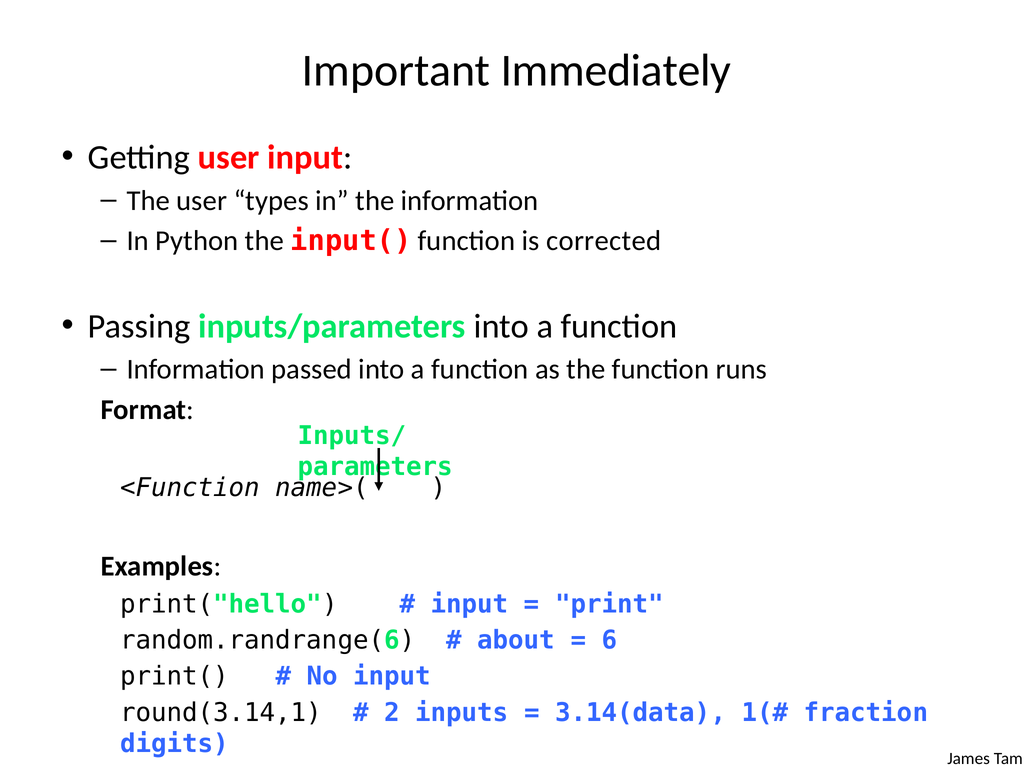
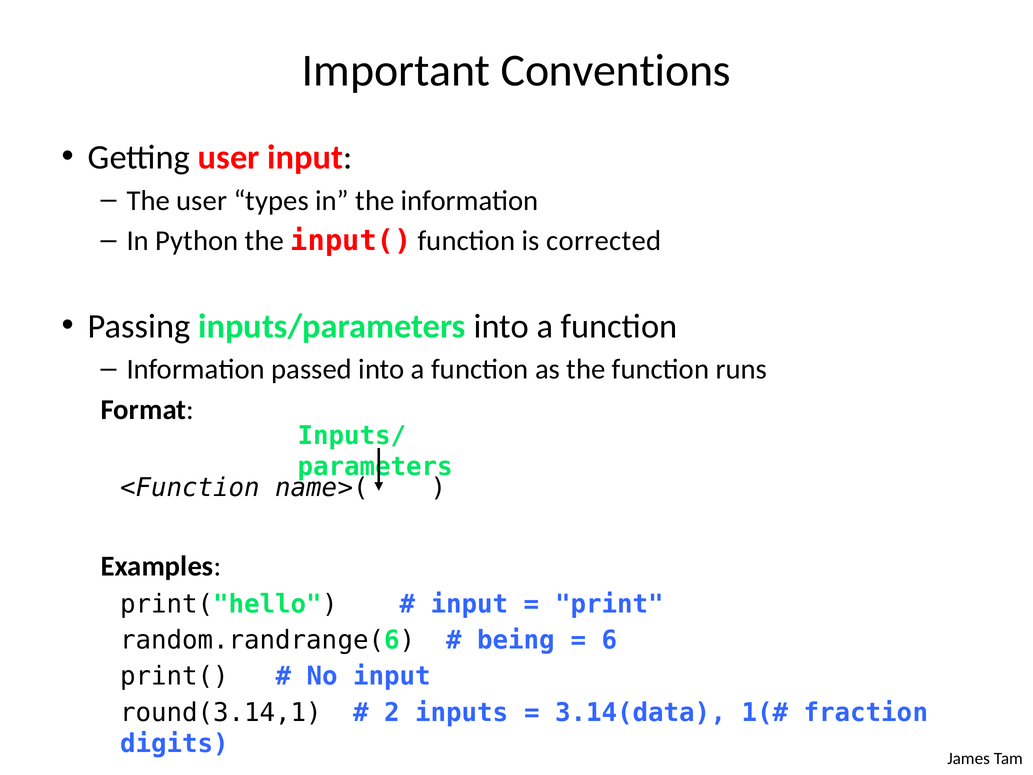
Immediately: Immediately -> Conventions (616, 70)
about: about -> being (516, 640)
